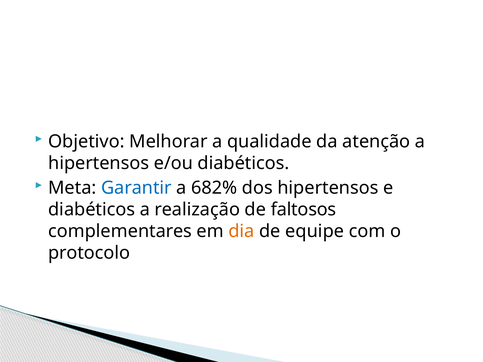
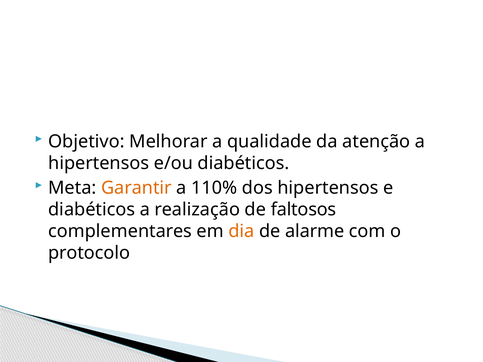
Garantir colour: blue -> orange (136, 188)
682%: 682% -> 110% (214, 188)
equipe: equipe -> alarme (315, 231)
